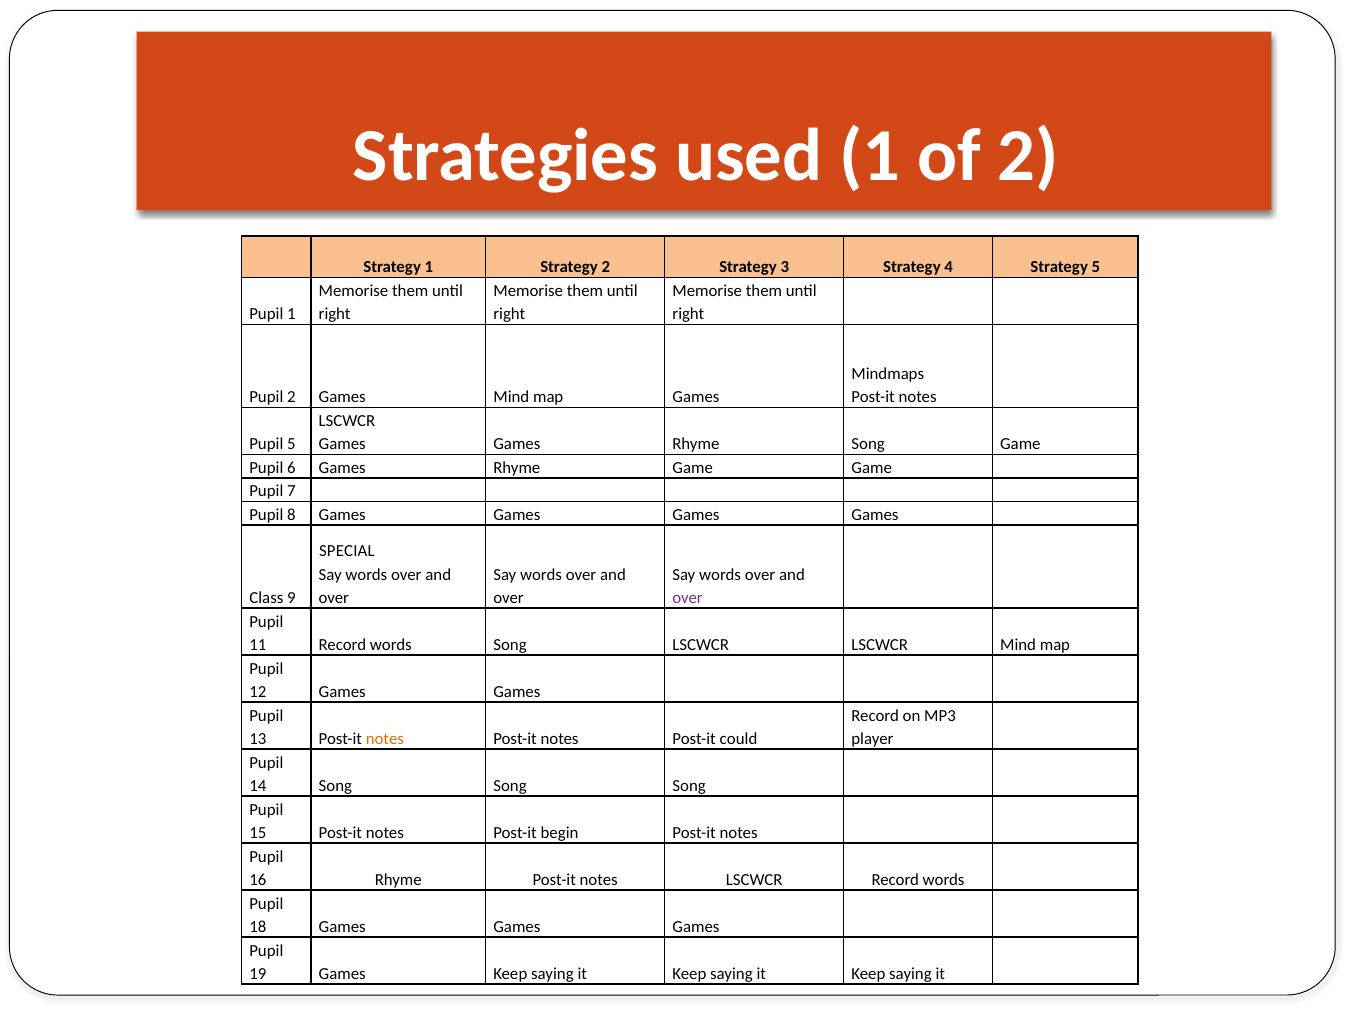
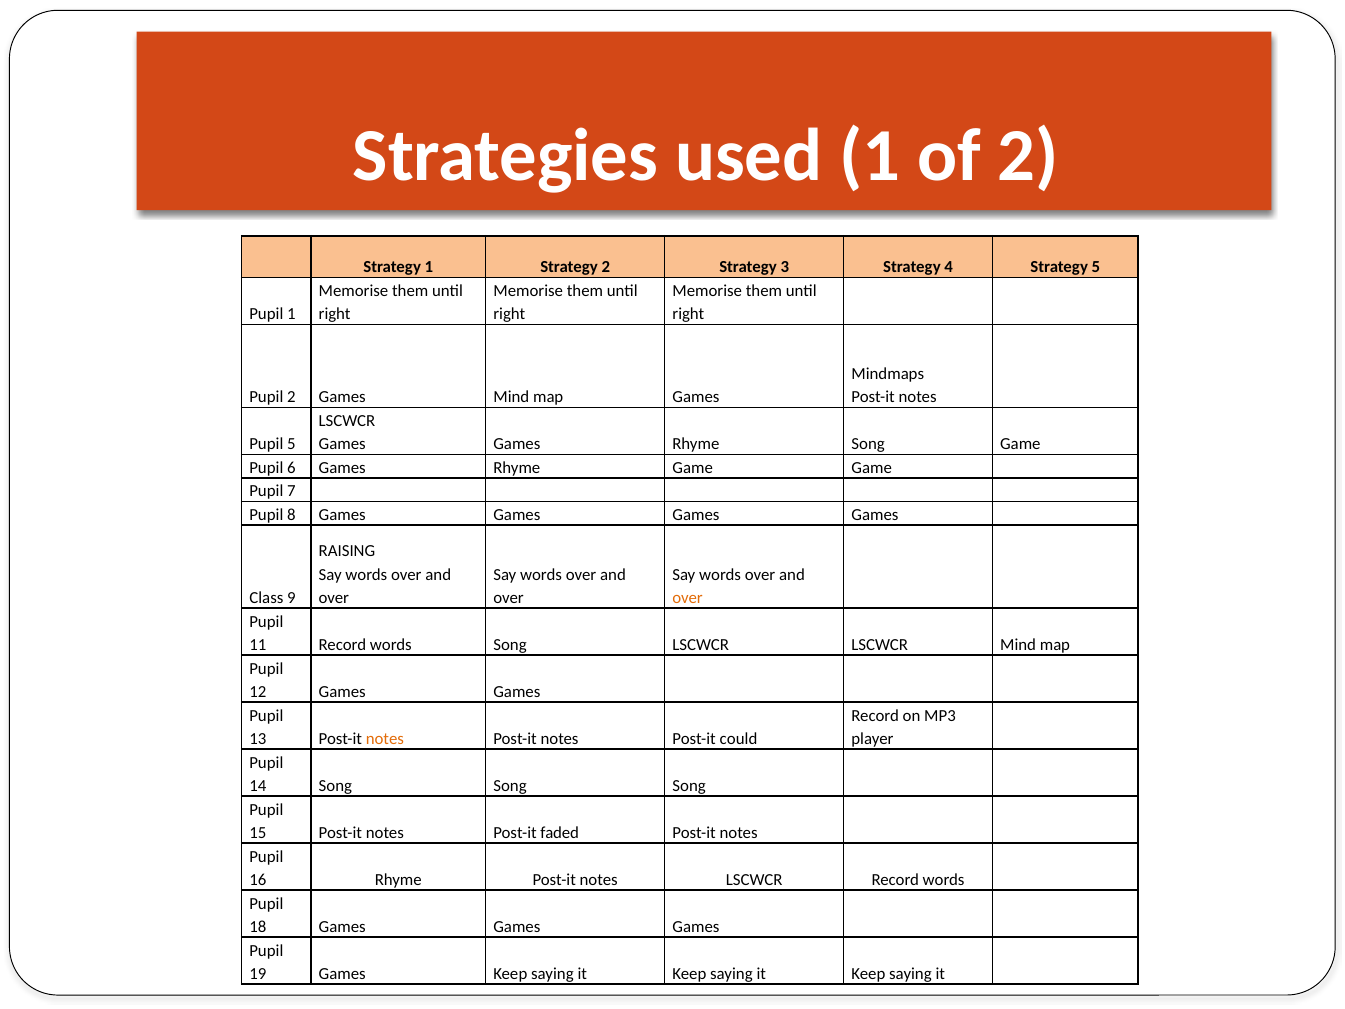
SPECIAL: SPECIAL -> RAISING (347, 551)
over colour: purple -> orange (688, 598)
begin: begin -> faded (560, 833)
